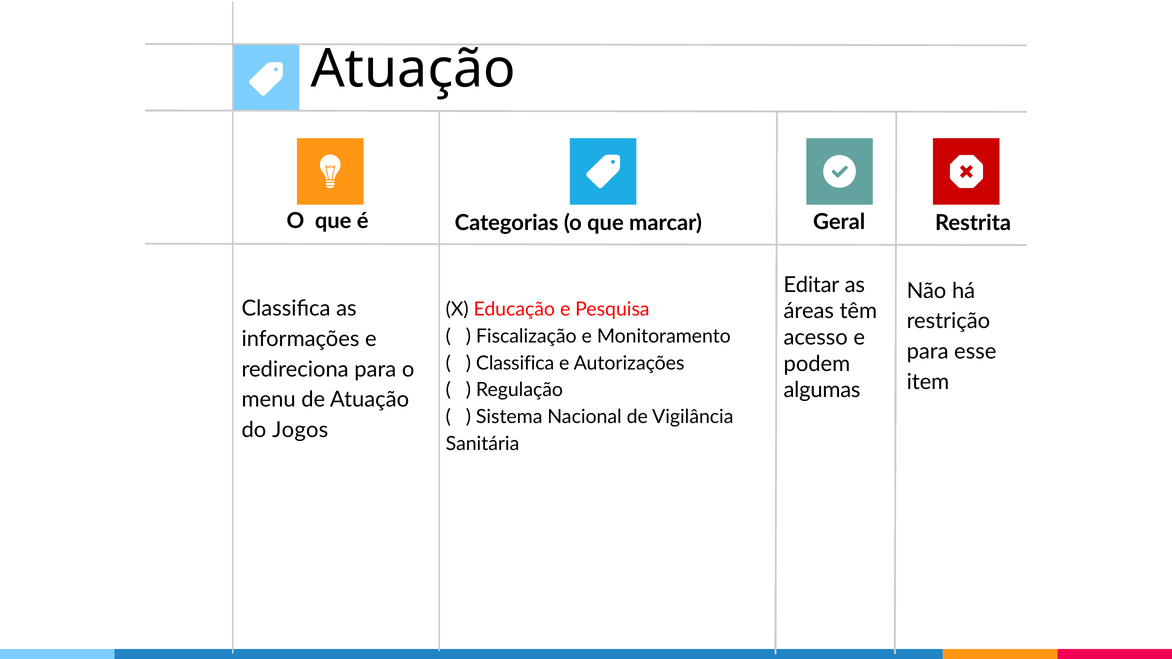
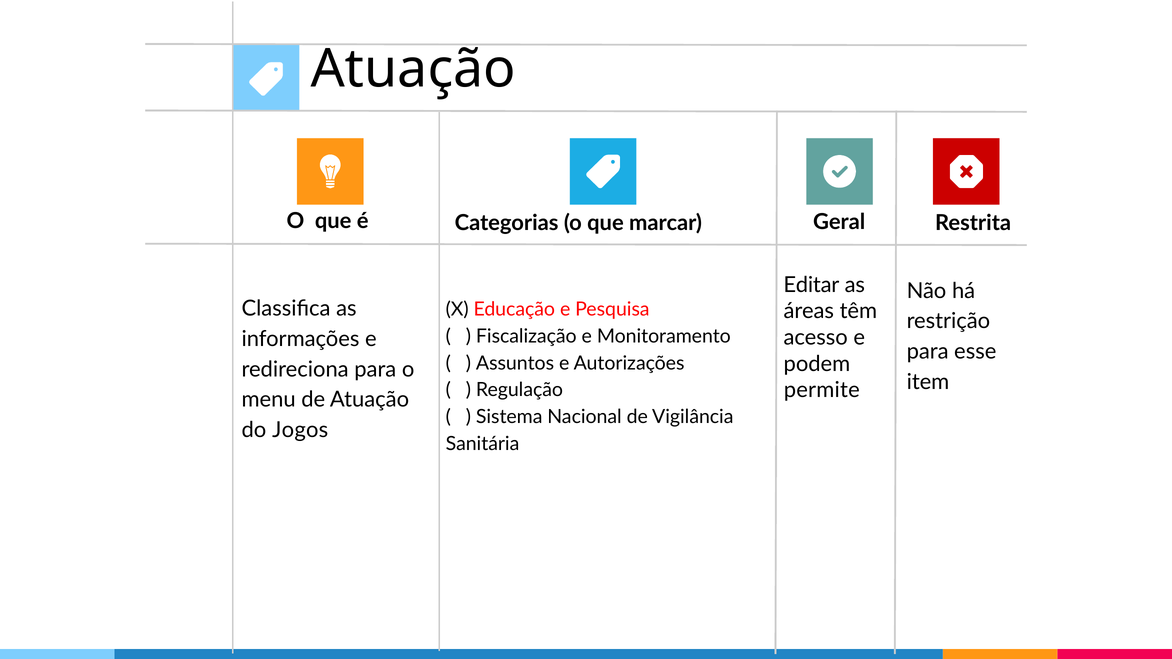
Classifica: Classifica -> Assuntos (515, 363)
algumas: algumas -> permite (822, 390)
